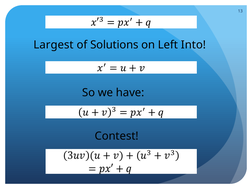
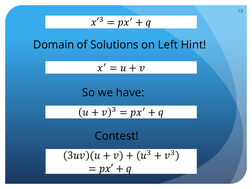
Largest: Largest -> Domain (54, 45)
Into: Into -> Hint (193, 45)
